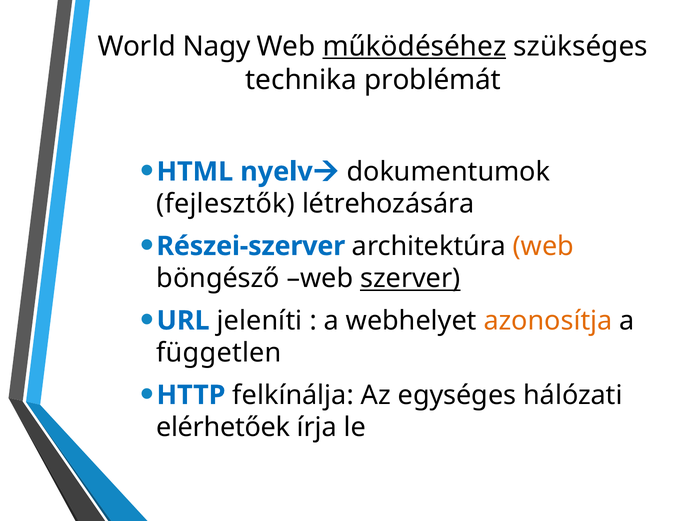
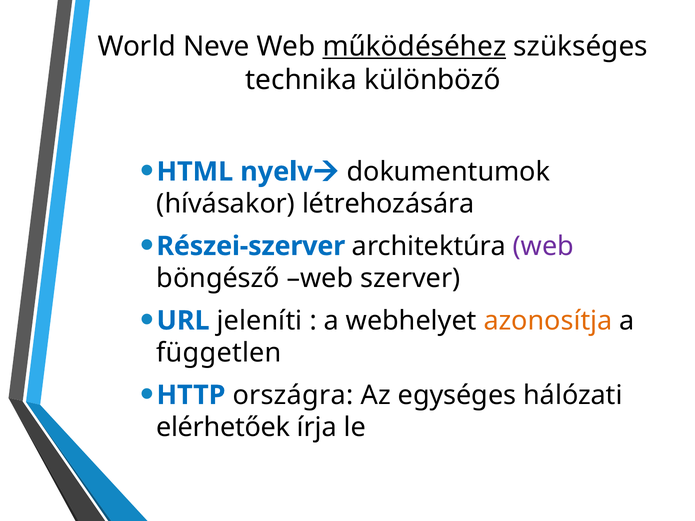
Nagy: Nagy -> Neve (216, 46)
problémát: problémát -> különböző (433, 80)
fejlesztők: fejlesztők -> hívásakor (226, 204)
web colour: orange -> purple (543, 246)
szerver underline: present -> none (410, 279)
felkínálja: felkínálja -> országra (293, 395)
